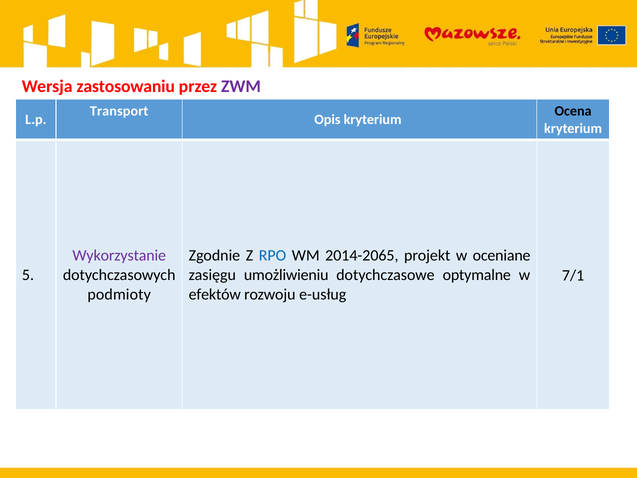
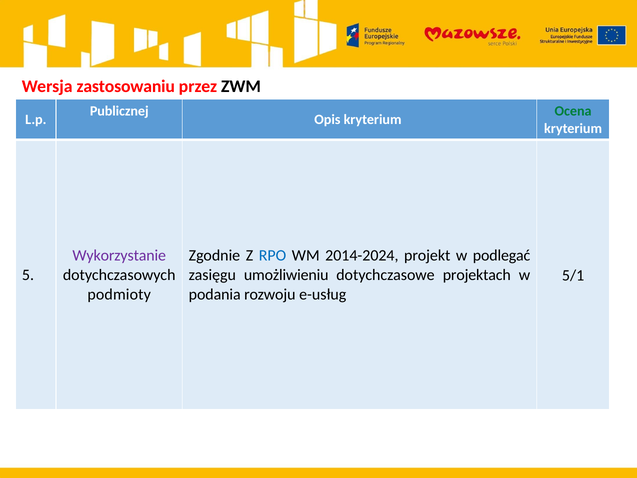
ZWM colour: purple -> black (241, 87)
Transport: Transport -> Publicznej (119, 111)
Ocena colour: black -> green (573, 111)
2014-2065: 2014-2065 -> 2014-2024 (362, 255)
oceniane: oceniane -> podlegać (502, 255)
optymalne: optymalne -> projektach (477, 275)
7/1: 7/1 -> 5/1 (573, 275)
efektów: efektów -> podania (215, 294)
